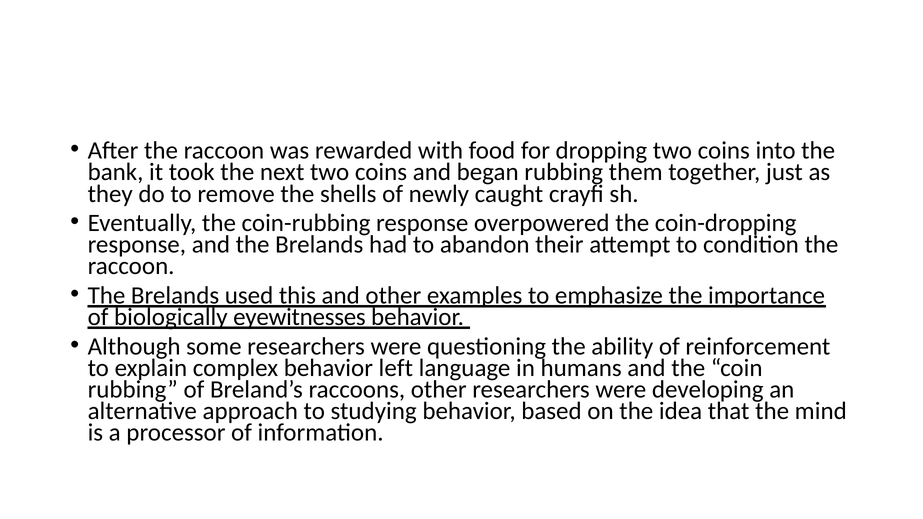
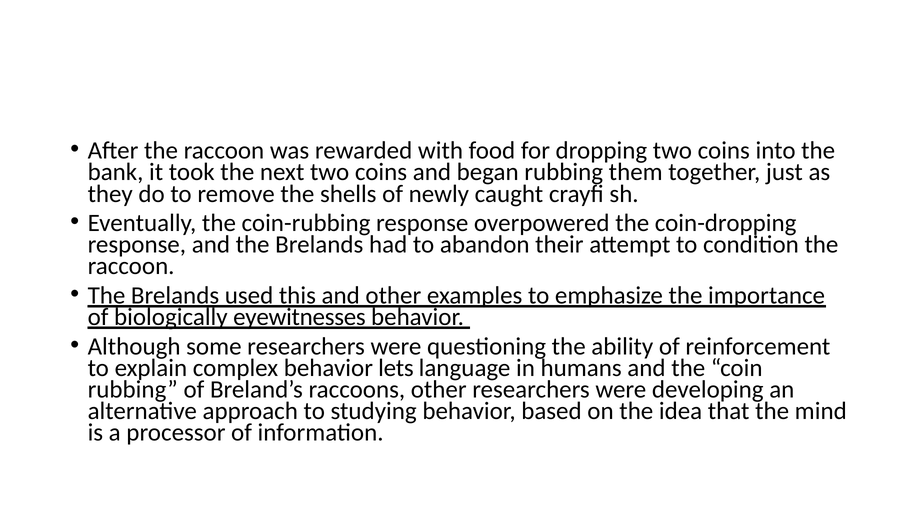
left: left -> lets (396, 368)
